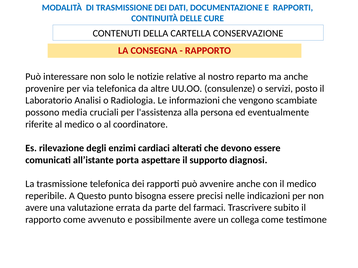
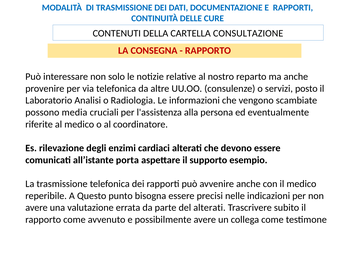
CONSERVAZIONE: CONSERVAZIONE -> CONSULTAZIONE (248, 33)
diagnosi: diagnosi -> esempio (248, 160)
del farmaci: farmaci -> alterati (209, 208)
